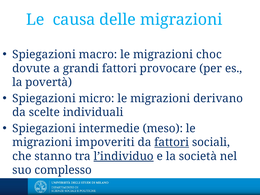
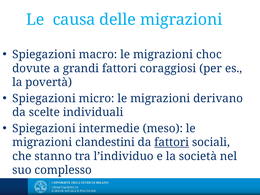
provocare: provocare -> coraggiosi (168, 68)
impoveriti: impoveriti -> clandestini (105, 142)
l’individuo underline: present -> none (124, 156)
